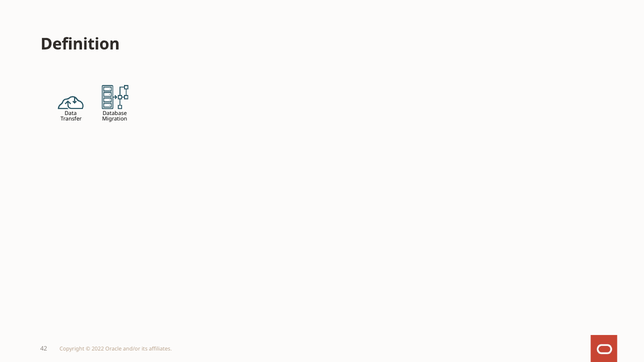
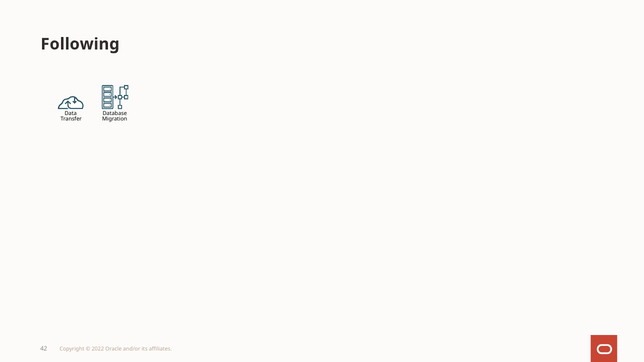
Definition: Definition -> Following (80, 44)
